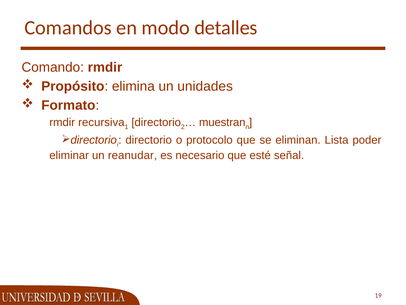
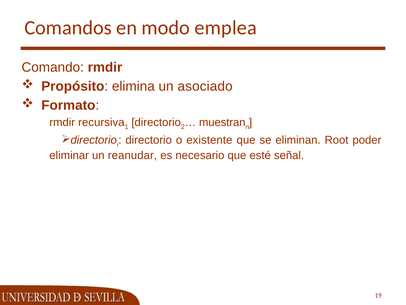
detalles: detalles -> emplea (226, 28)
unidades: unidades -> asociado (205, 86)
protocolo: protocolo -> existente (209, 140)
Lista: Lista -> Root (337, 140)
